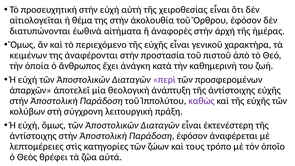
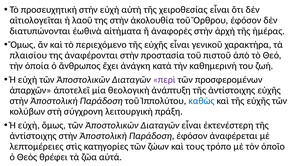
θέμα: θέμα -> λαοῦ (82, 20)
κειμένων: κειμένων -> πλαισίου (28, 55)
καθὼς colour: purple -> blue (201, 101)
